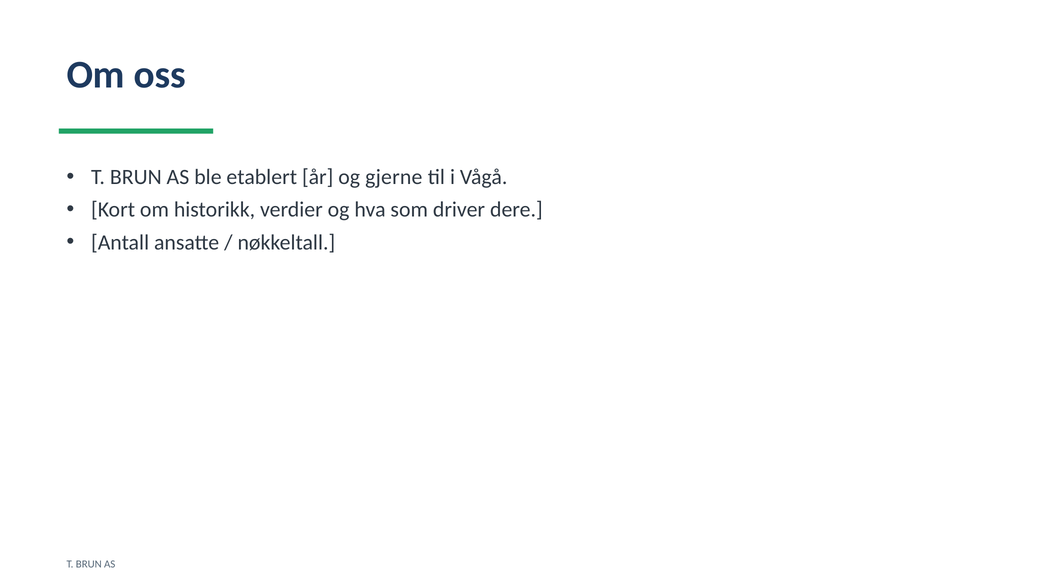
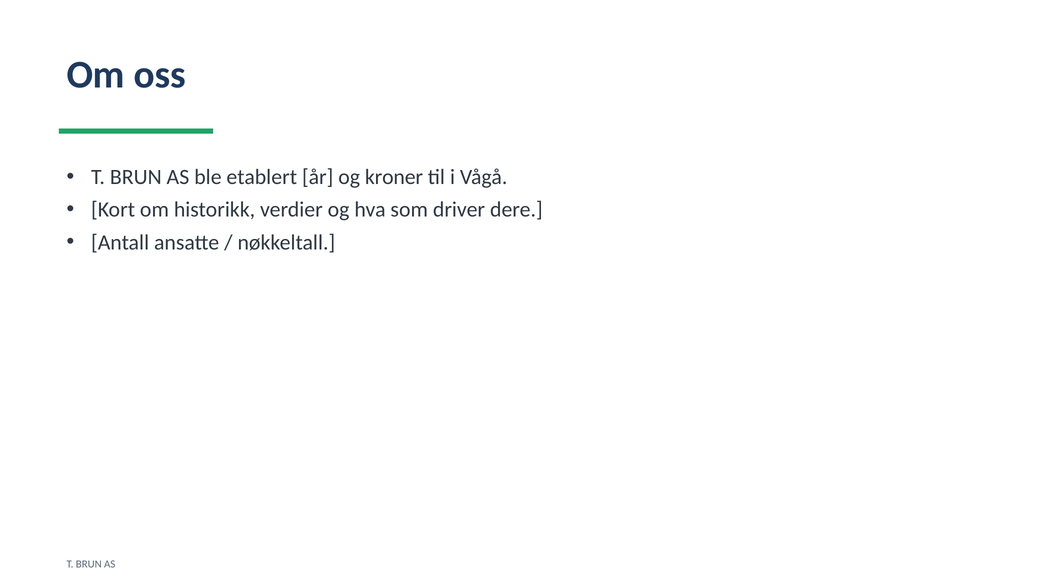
gjerne: gjerne -> kroner (394, 177)
